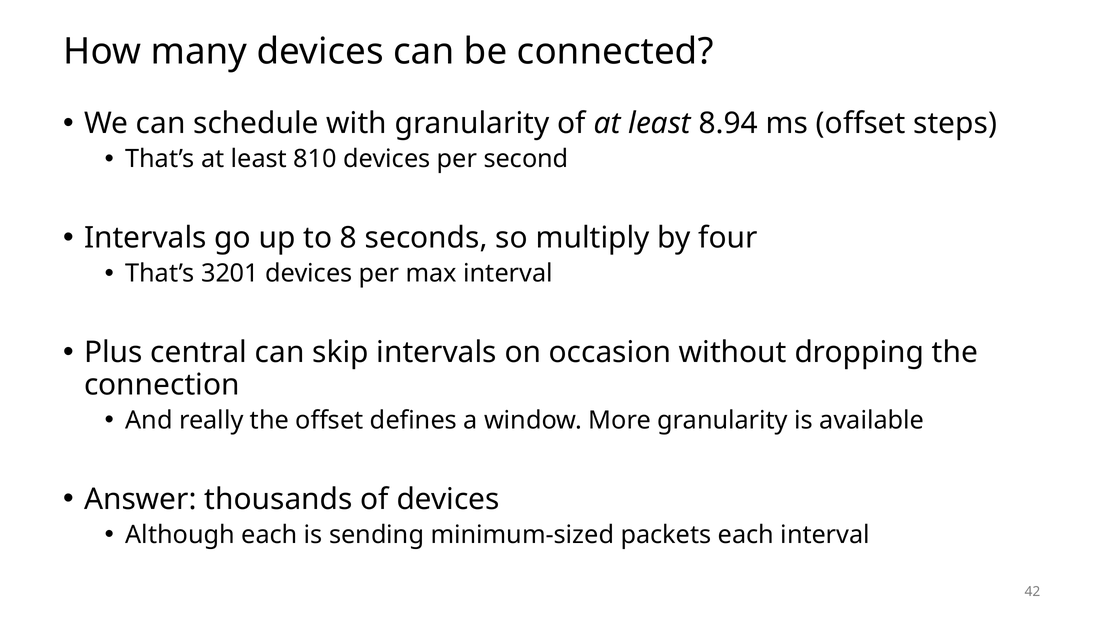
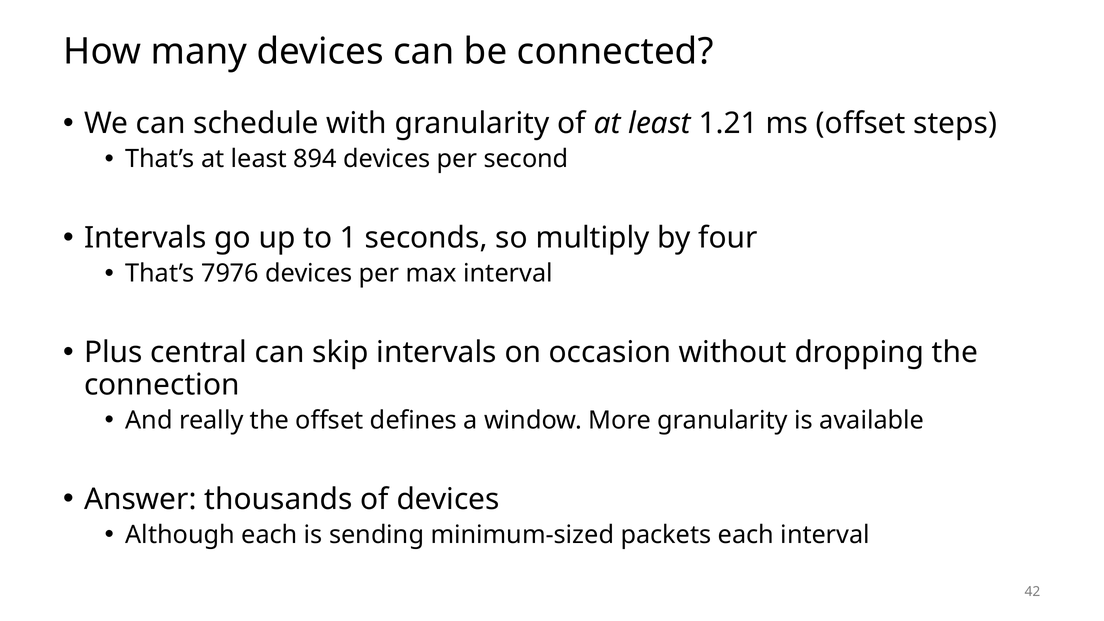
8.94: 8.94 -> 1.21 (728, 124)
810: 810 -> 894 (315, 159)
8: 8 -> 1 (348, 238)
3201: 3201 -> 7976 (230, 274)
